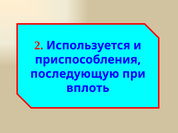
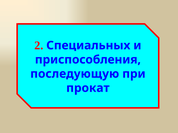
Используется: Используется -> Специальных (88, 46)
вплоть: вплоть -> прокат (88, 88)
